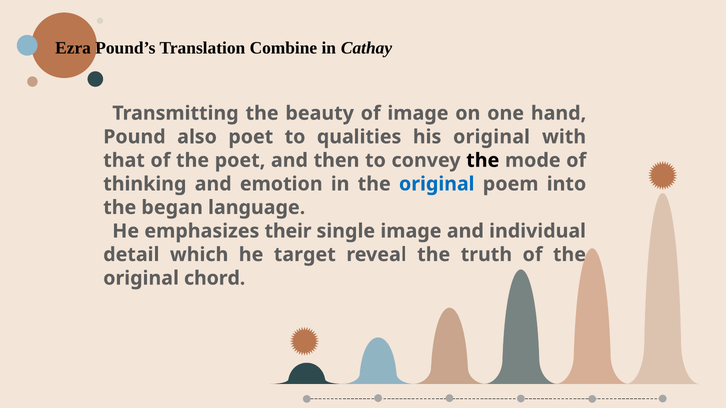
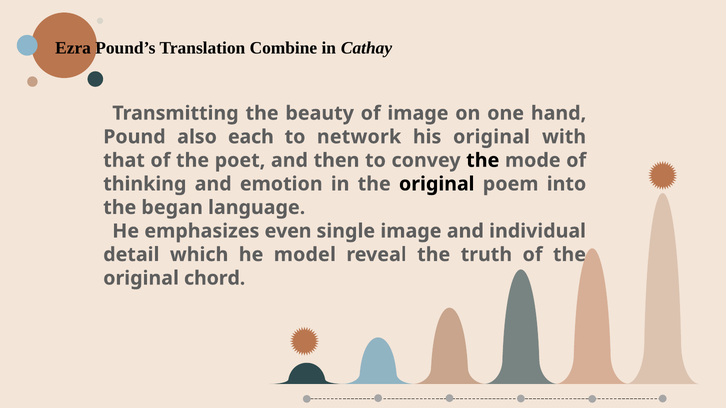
also poet: poet -> each (251, 137)
qualities: qualities -> network (359, 137)
original colour: blue -> black (437, 184)
their: their -> even (288, 231)
target: target -> model (305, 255)
